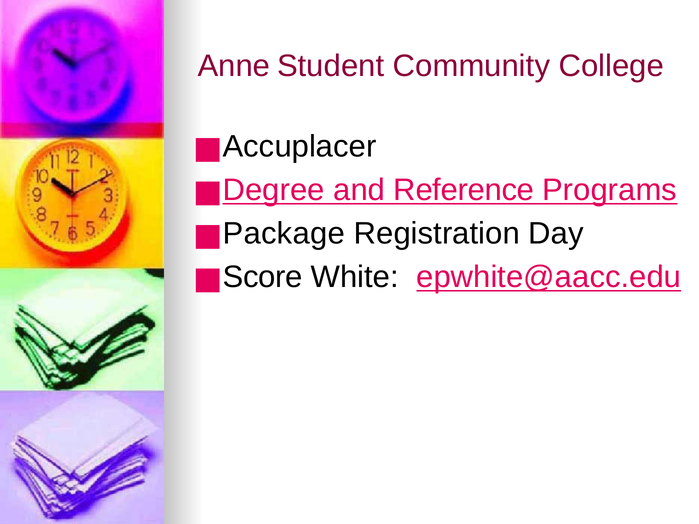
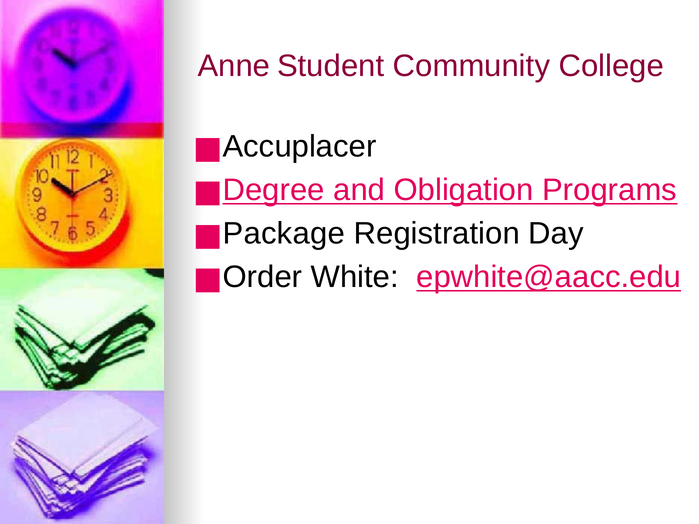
Reference: Reference -> Obligation (464, 190)
Score: Score -> Order (262, 277)
